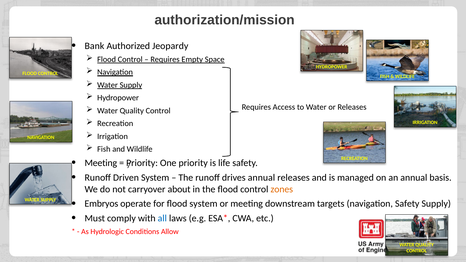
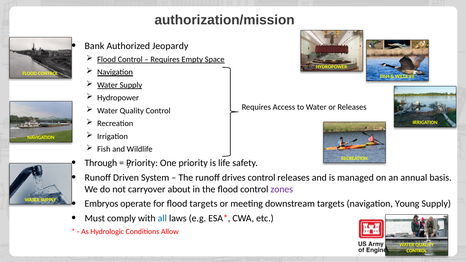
Meeting: Meeting -> Through (101, 163)
drives annual: annual -> control (262, 178)
zones colour: orange -> purple (282, 189)
flood system: system -> targets (203, 204)
navigation Safety: Safety -> Young (407, 204)
